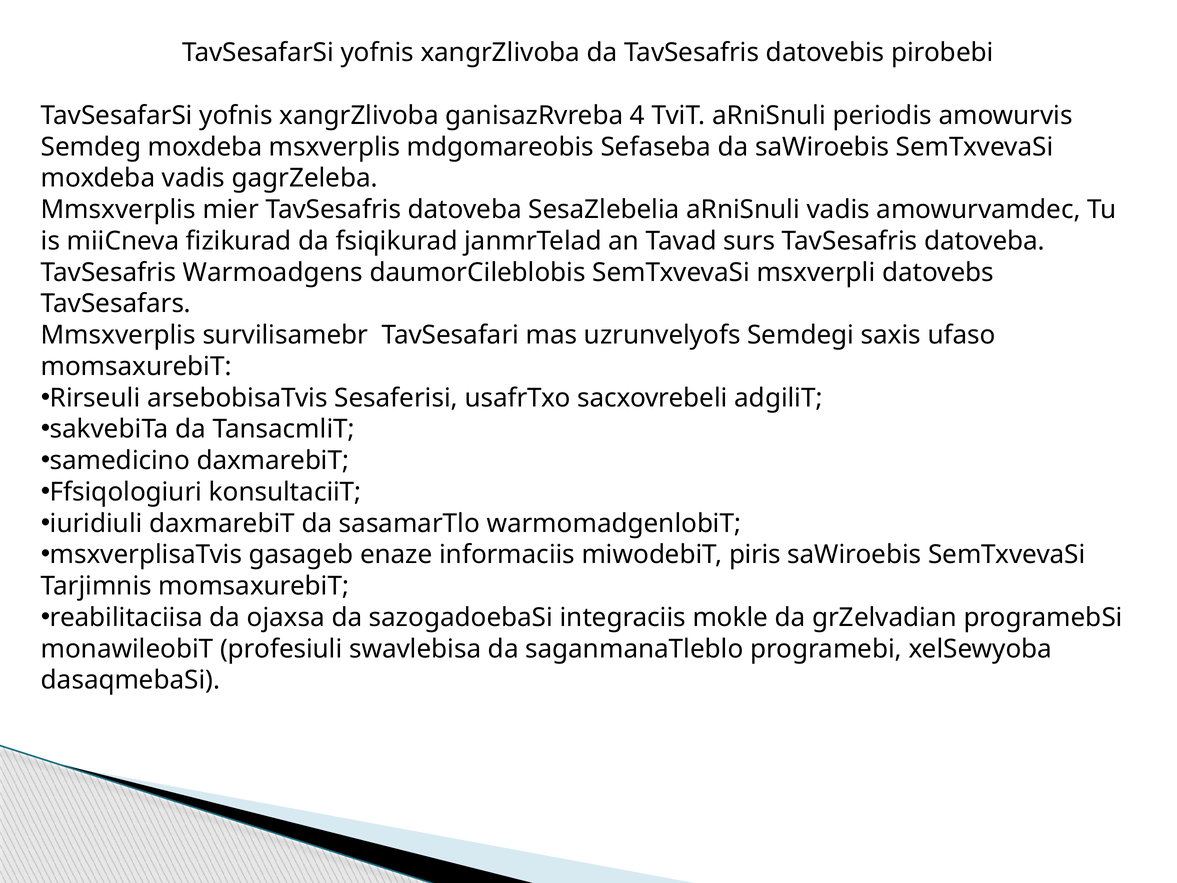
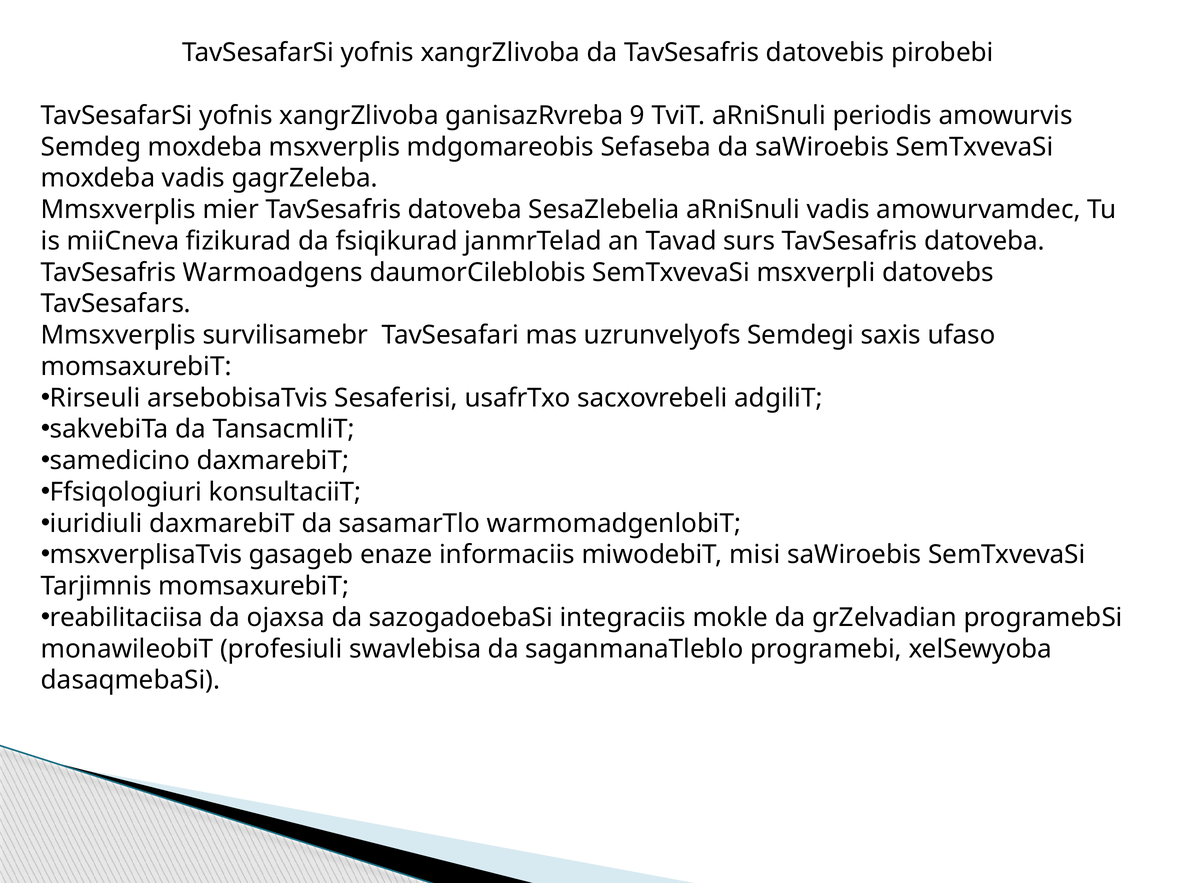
4: 4 -> 9 (637, 115)
piris: piris -> misi (755, 555)
